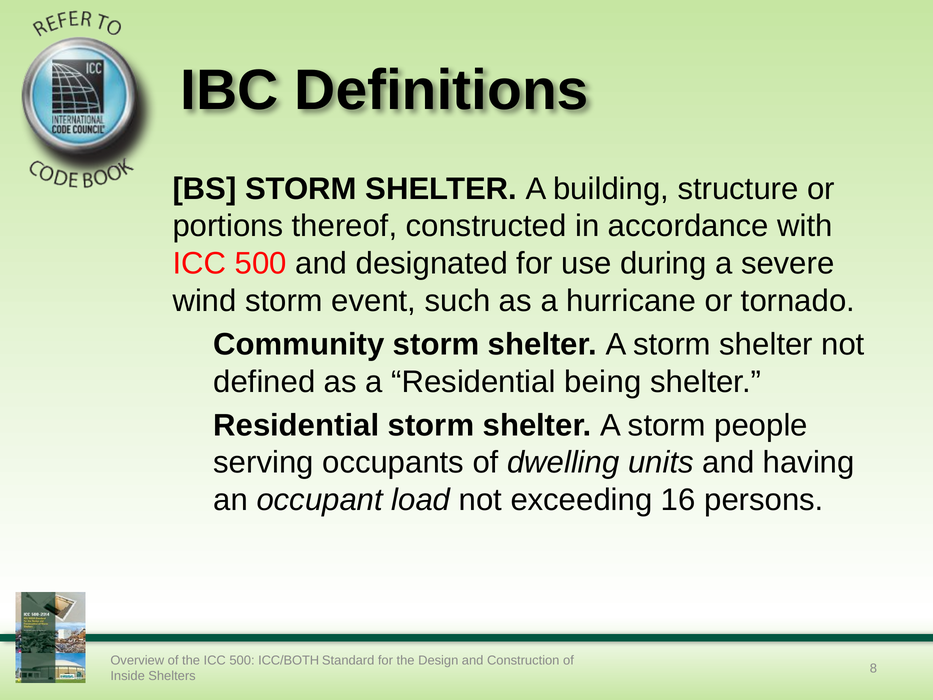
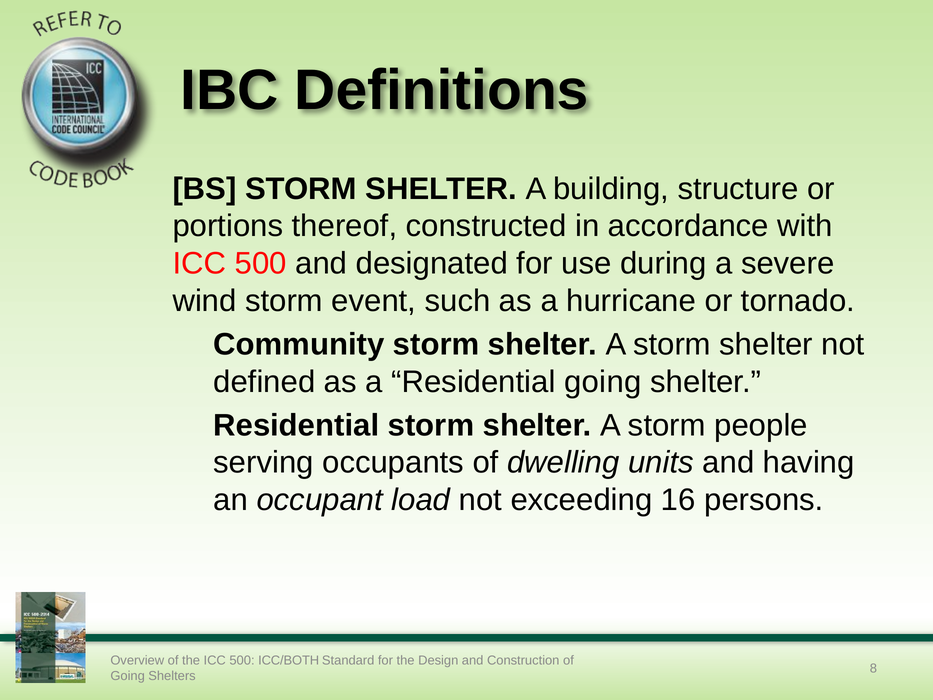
Residential being: being -> going (603, 382)
Inside: Inside -> Going (128, 676)
